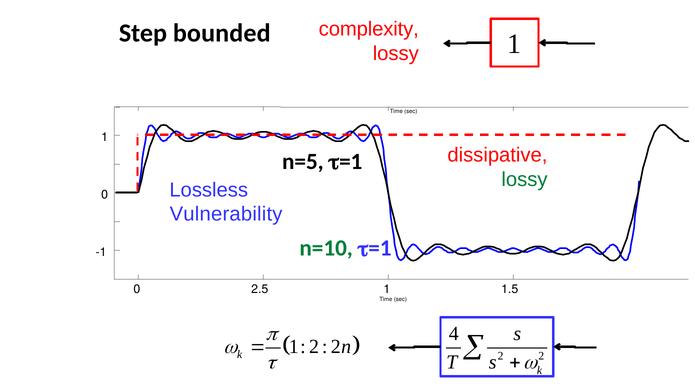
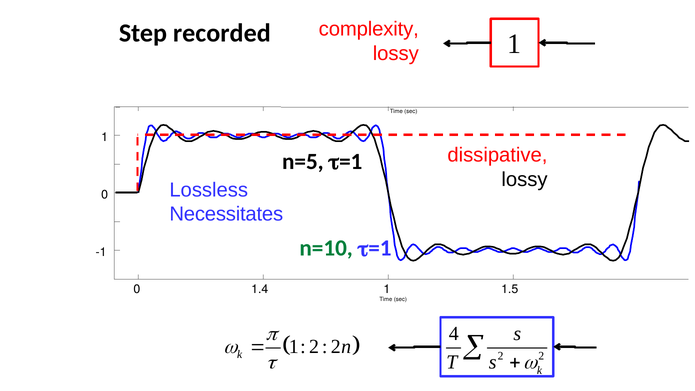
bounded: bounded -> recorded (222, 33)
lossy colour: green -> black (525, 179)
Vulnerability: Vulnerability -> Necessitates (226, 214)
2.5: 2.5 -> 1.4 (260, 289)
